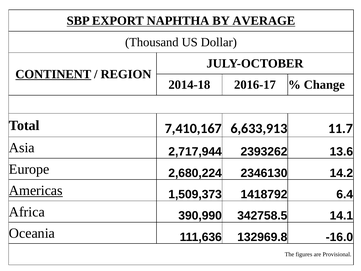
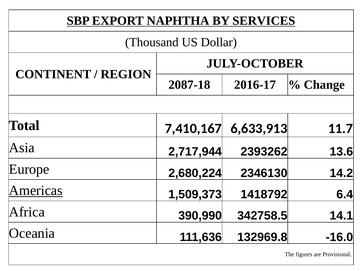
AVERAGE: AVERAGE -> SERVICES (264, 21)
CONTINENT underline: present -> none (53, 74)
2014-18: 2014-18 -> 2087-18 (189, 85)
